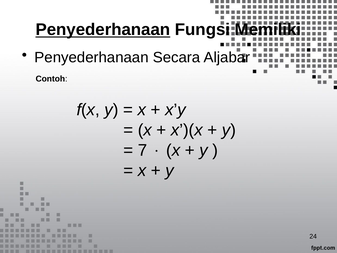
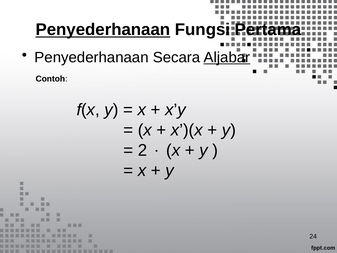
Memiliki: Memiliki -> Pertama (268, 30)
Aljabar underline: none -> present (227, 57)
7: 7 -> 2 (142, 150)
